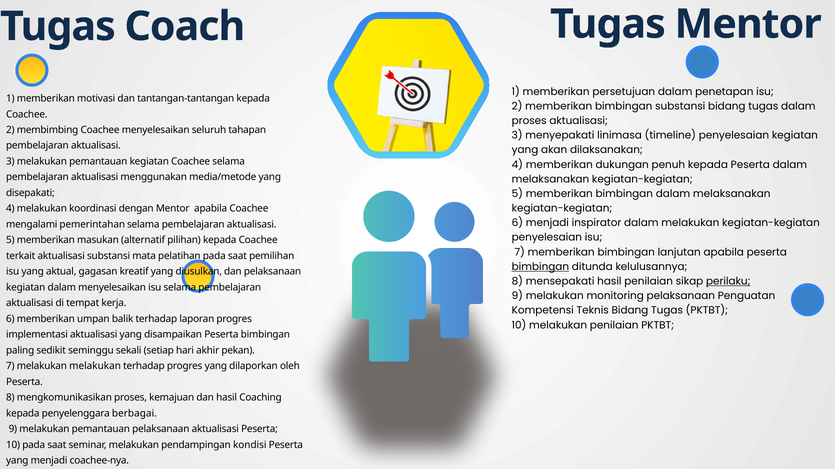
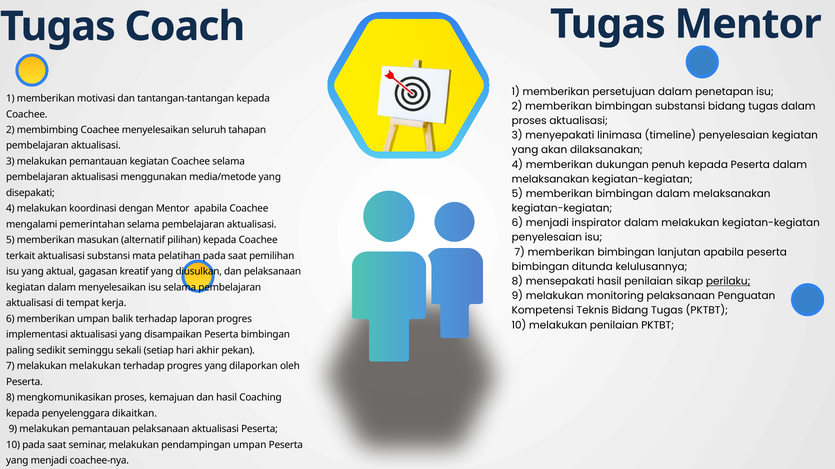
bimbingan underline: present -> none (540, 267)
berbagai: berbagai -> dikaitkan (135, 414)
pendampingan kondisi: kondisi -> umpan (250, 445)
